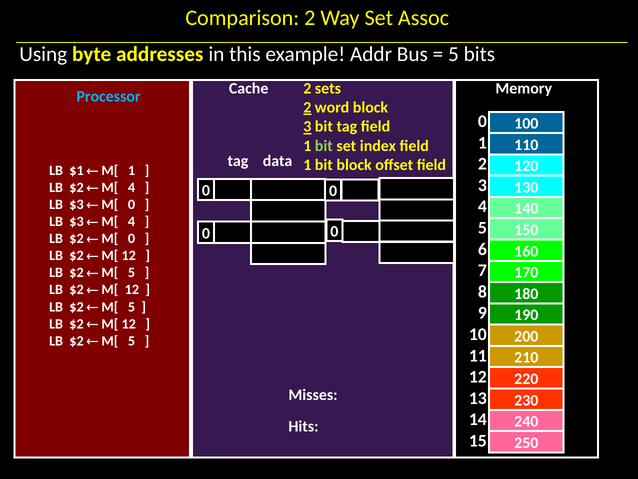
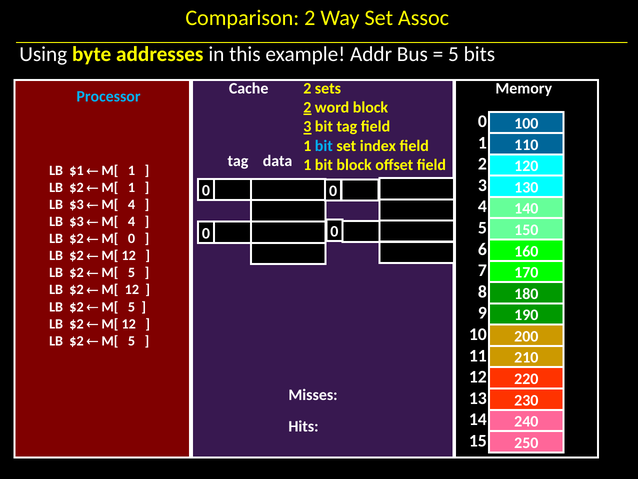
bit colour: light green -> light blue (324, 146)
4: 4 -> 1 (131, 187)
0: 0 -> 4 (131, 204)
